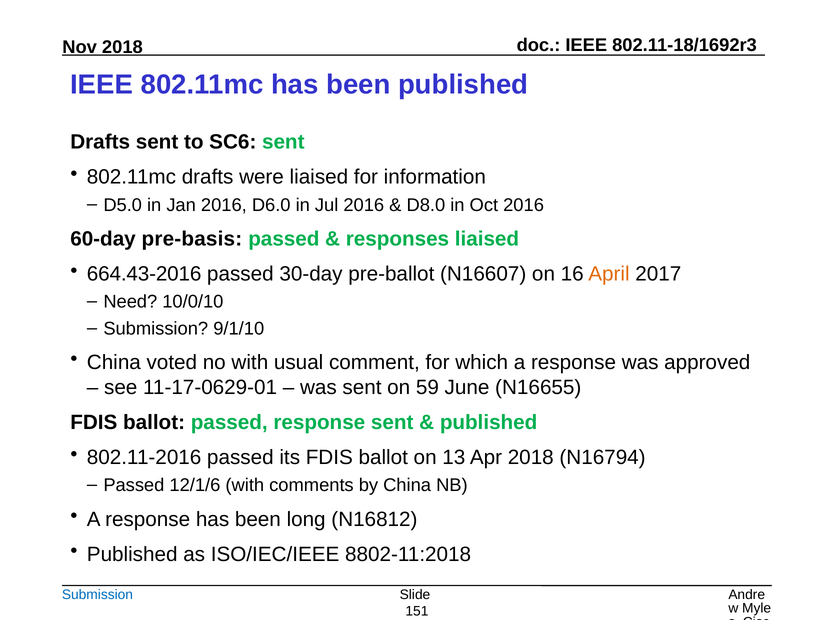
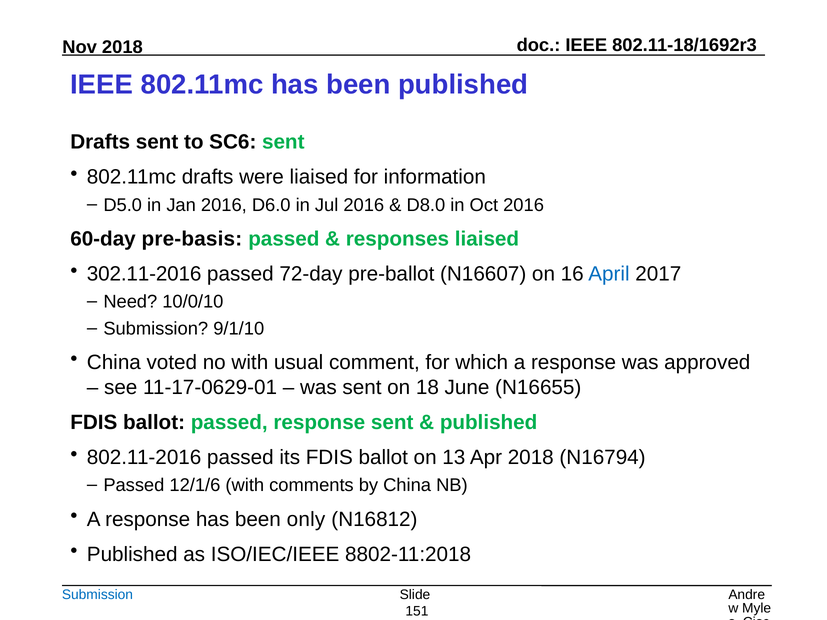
664.43-2016: 664.43-2016 -> 302.11-2016 (144, 274)
30-day: 30-day -> 72-day (311, 274)
April colour: orange -> blue (609, 274)
59: 59 -> 18 (427, 387)
long: long -> only (306, 520)
